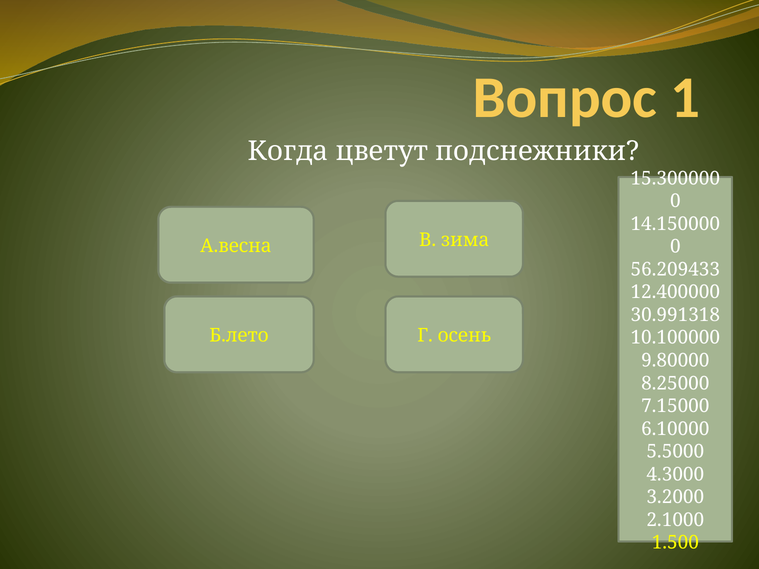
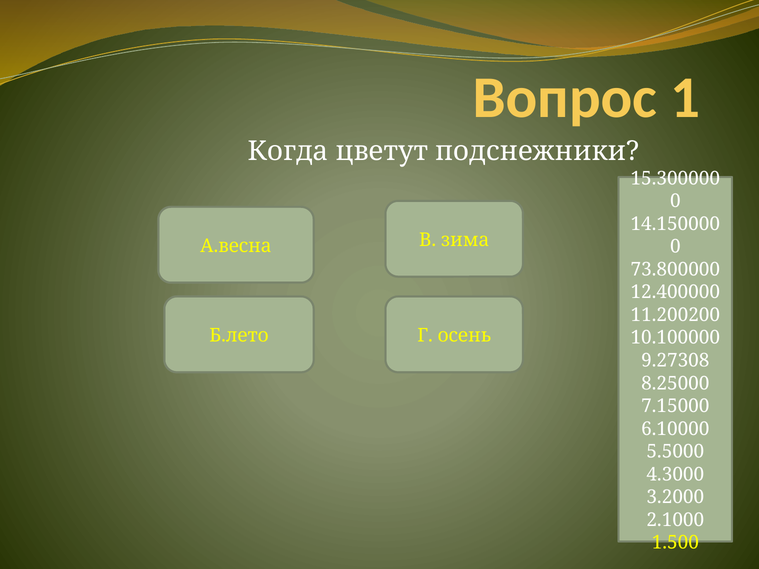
56.209433: 56.209433 -> 73.800000 (675, 270)
30.991318: 30.991318 -> 11.200200 (675, 315)
9.80000: 9.80000 -> 9.27308 (675, 361)
